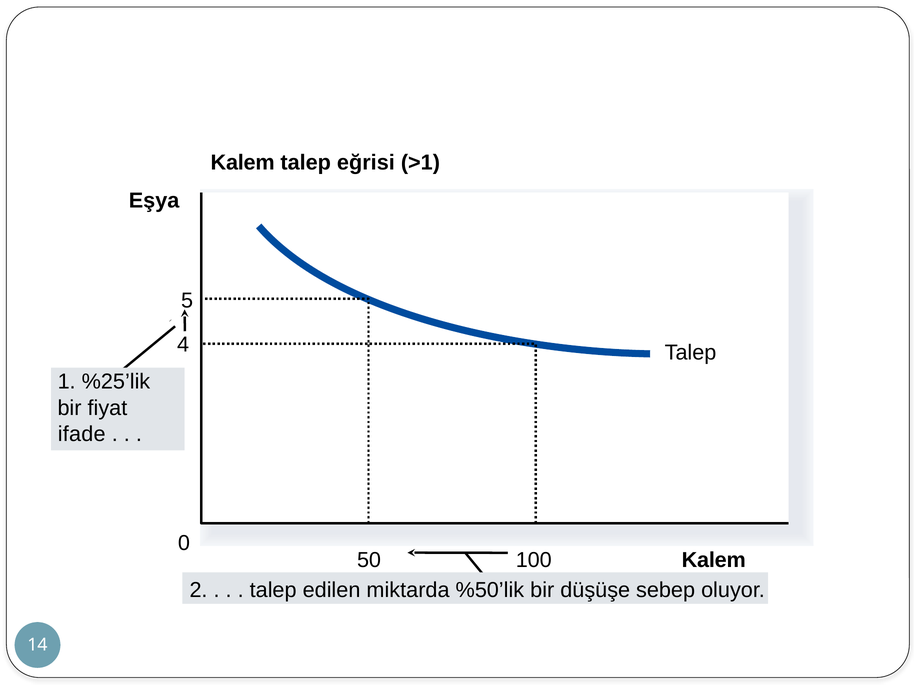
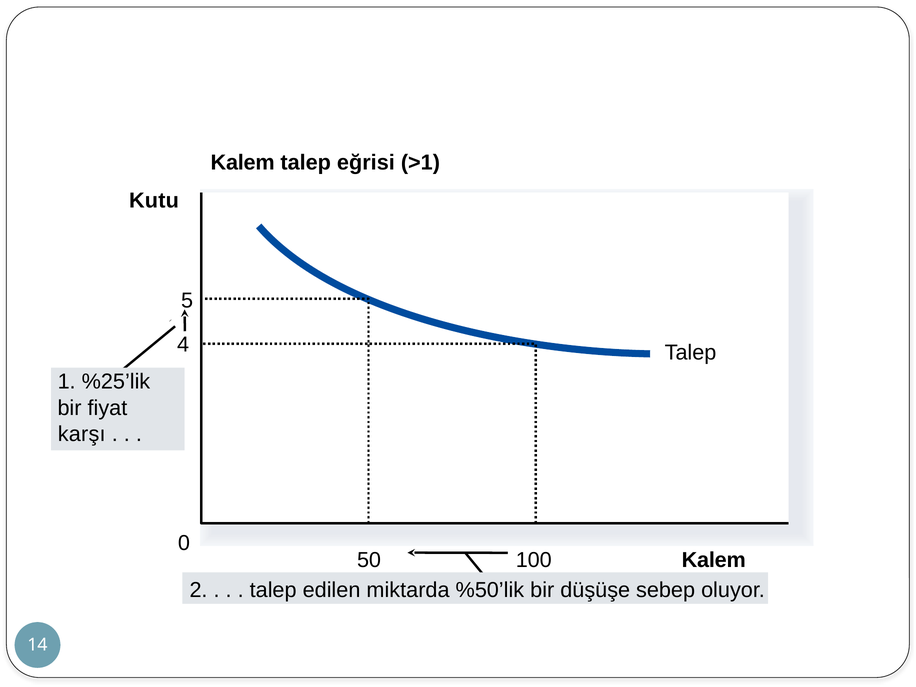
Eşya: Eşya -> Kutu (154, 201)
ifade: ifade -> karşı (82, 434)
